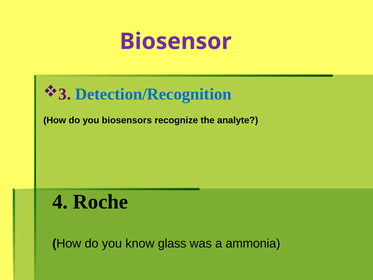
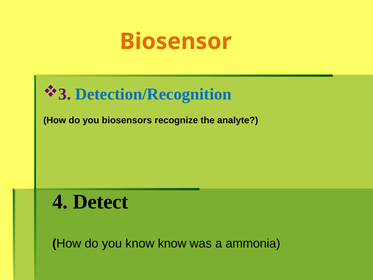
Biosensor colour: purple -> orange (176, 41)
Roche: Roche -> Detect (101, 201)
know glass: glass -> know (172, 243)
